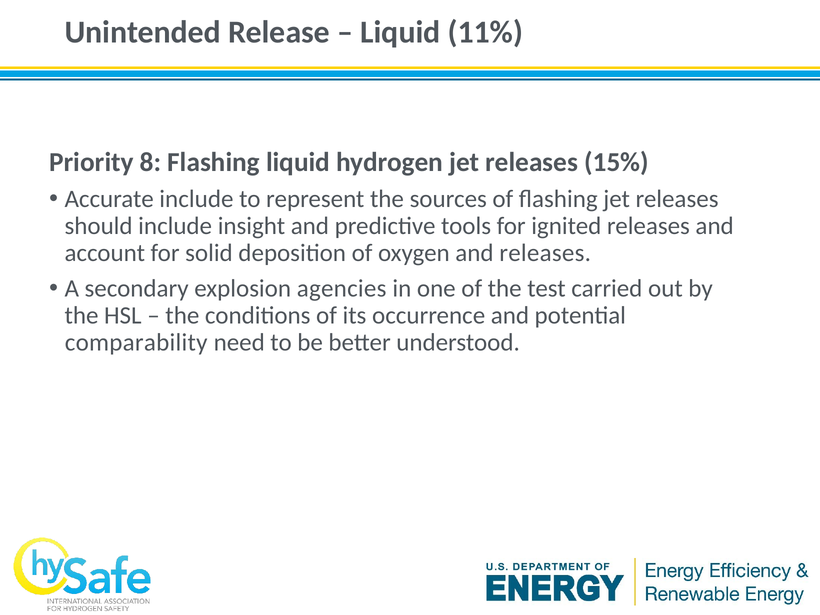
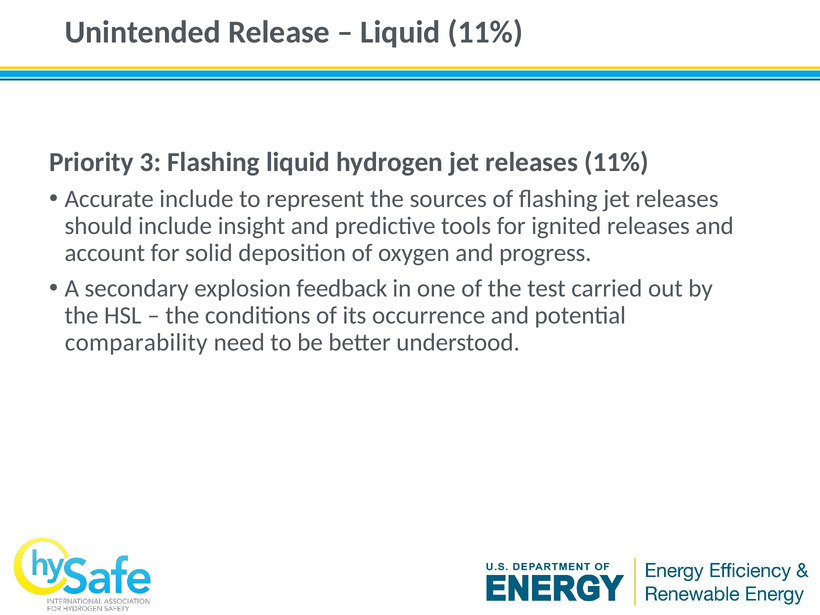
8: 8 -> 3 (150, 162)
releases 15%: 15% -> 11% (617, 162)
and releases: releases -> progress (545, 253)
agencies: agencies -> feedback (342, 289)
